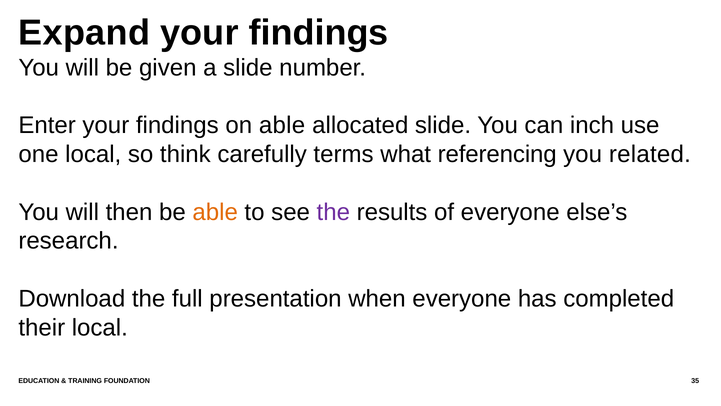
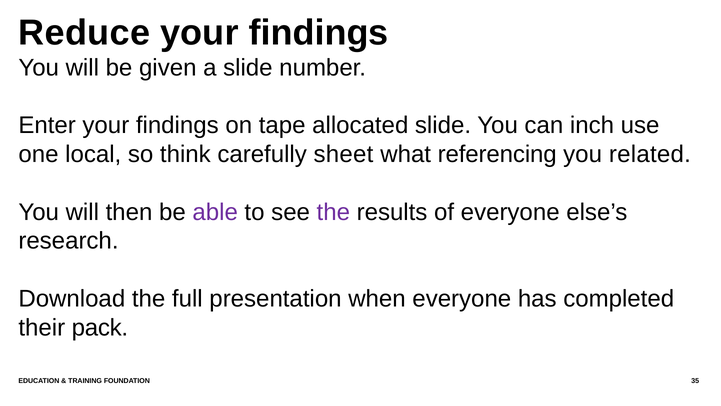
Expand: Expand -> Reduce (84, 33)
on able: able -> tape (282, 125)
terms: terms -> sheet (343, 154)
able colour: orange -> purple (215, 212)
their local: local -> pack (100, 327)
